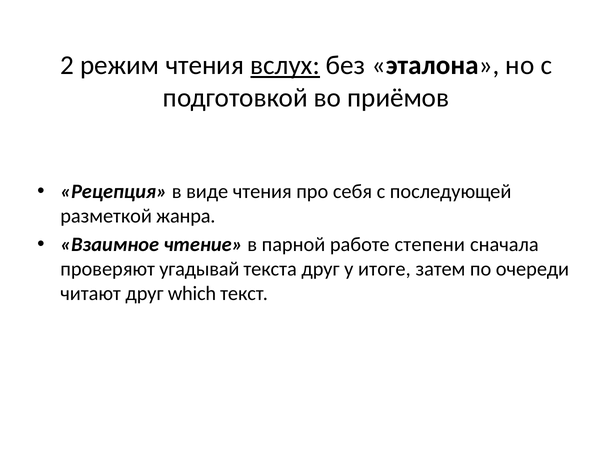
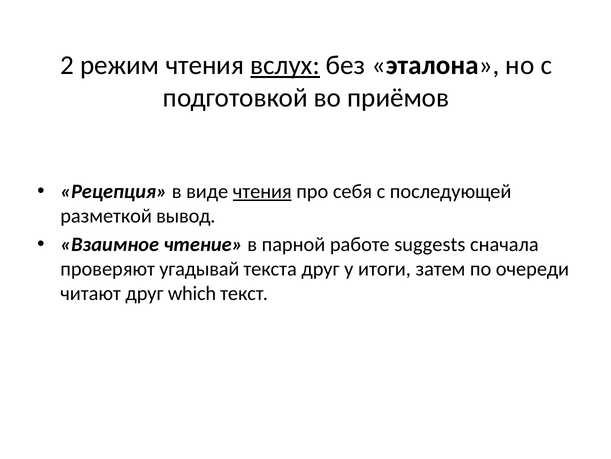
чтения underline: none -> present (262, 191)
жанра: жанра -> вывод (186, 216)
степени: степени -> suggests (430, 244)
итоге: итоге -> итоги (384, 268)
